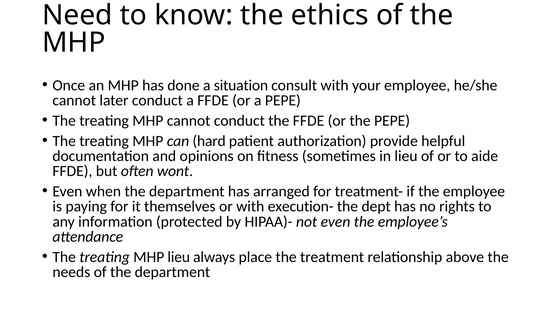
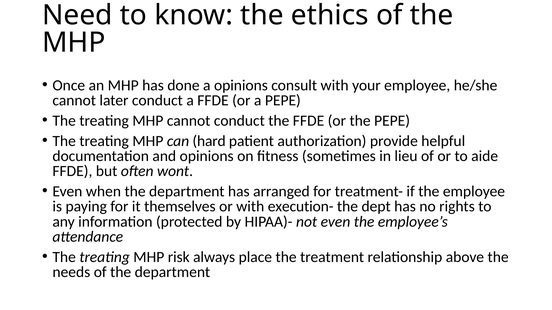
a situation: situation -> opinions (241, 86)
MHP lieu: lieu -> risk (179, 257)
